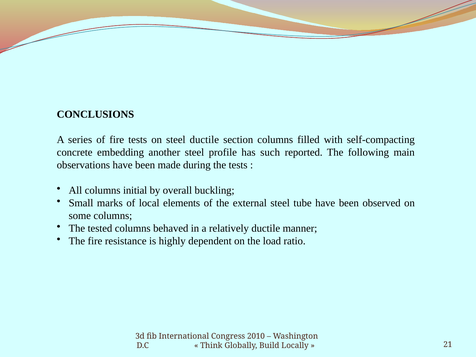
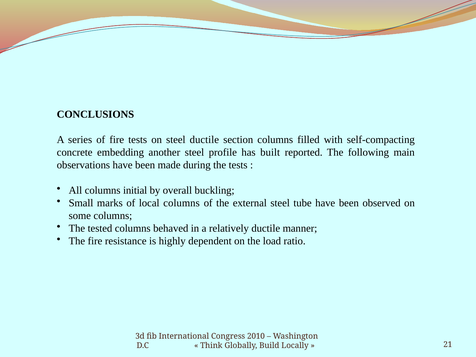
such: such -> built (270, 152)
local elements: elements -> columns (182, 203)
